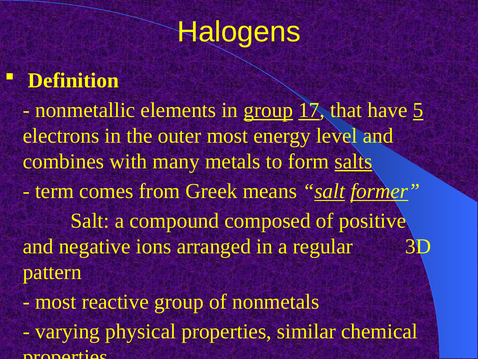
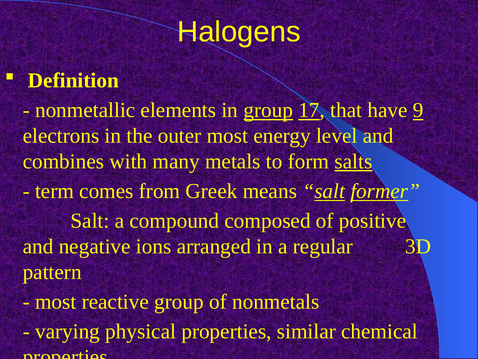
5: 5 -> 9 (418, 110)
